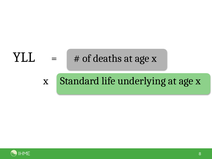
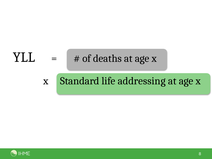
underlying: underlying -> addressing (142, 81)
